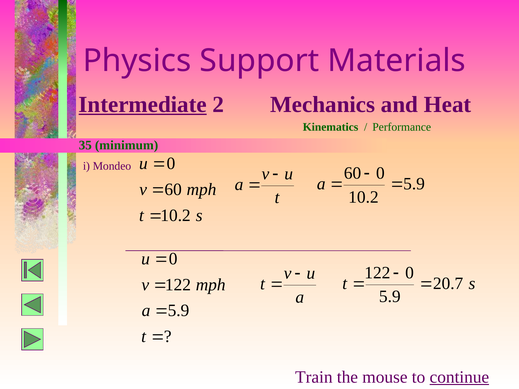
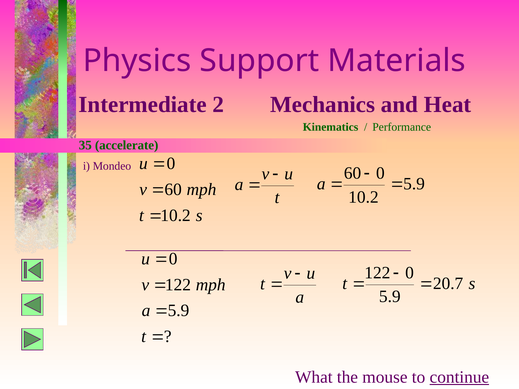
Intermediate underline: present -> none (143, 105)
minimum: minimum -> accelerate (127, 145)
Train: Train -> What (314, 377)
